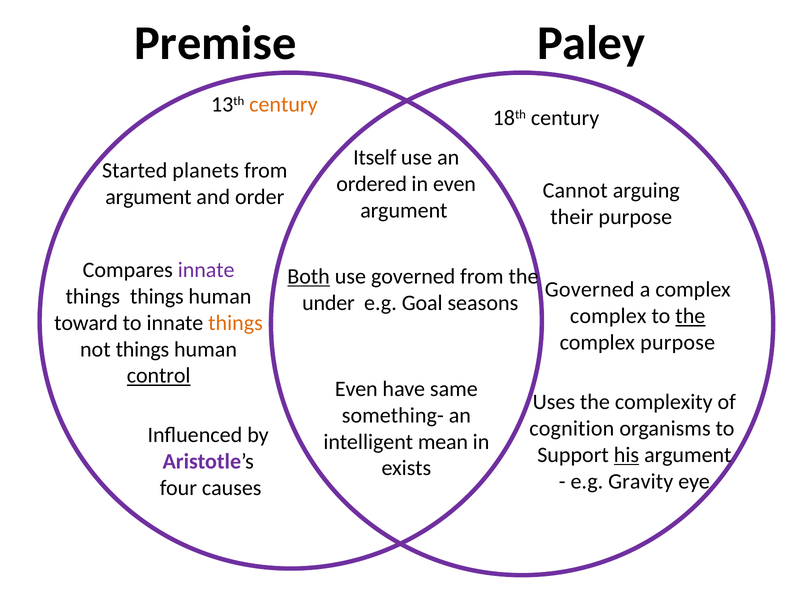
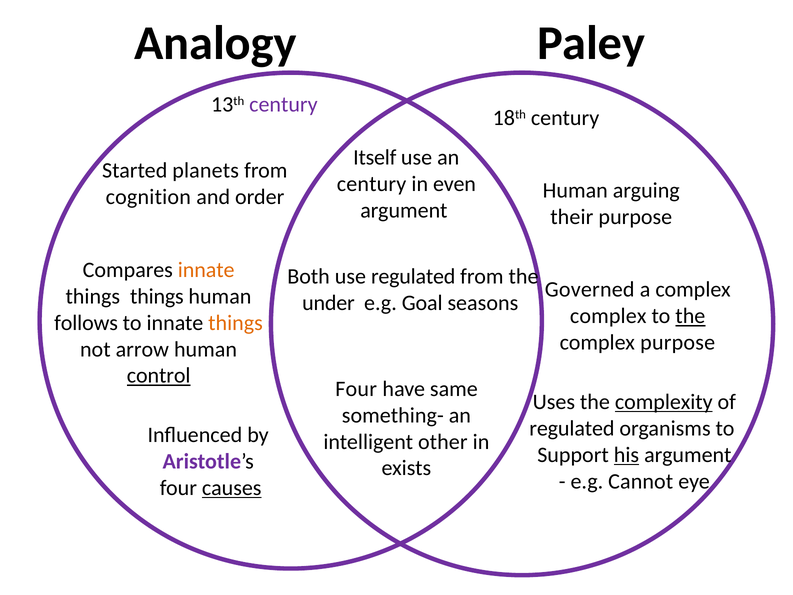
Premise: Premise -> Analogy (215, 43)
century colour: orange -> purple (283, 105)
ordered: ordered -> century (372, 184)
argument: argument -> cognition (148, 197)
order Cannot: Cannot -> Human (575, 190)
innate colour: purple -> orange (206, 270)
Both underline: present -> none (309, 276)
use governed: governed -> regulated (413, 276)
toward: toward -> follows (86, 323)
not things: things -> arrow (142, 349)
Even: Even -> Four (356, 389)
complexity underline: none -> present (664, 402)
cognition: cognition -> regulated (572, 428)
mean: mean -> other (443, 442)
Gravity: Gravity -> Cannot (641, 481)
causes underline: none -> present (232, 488)
